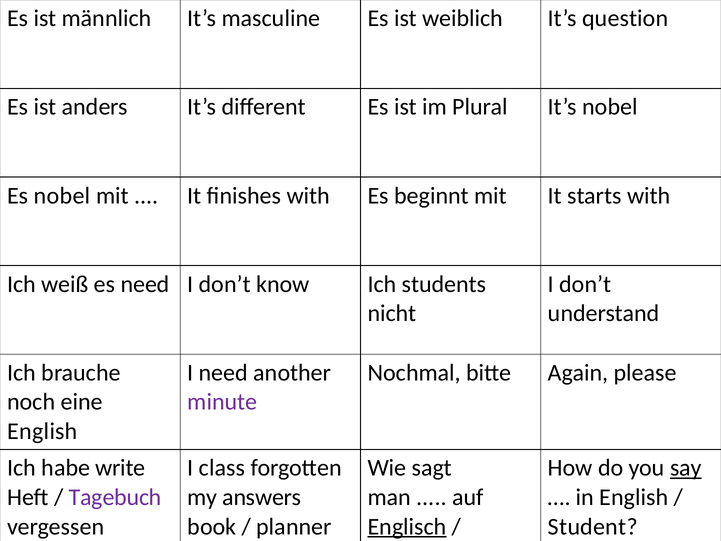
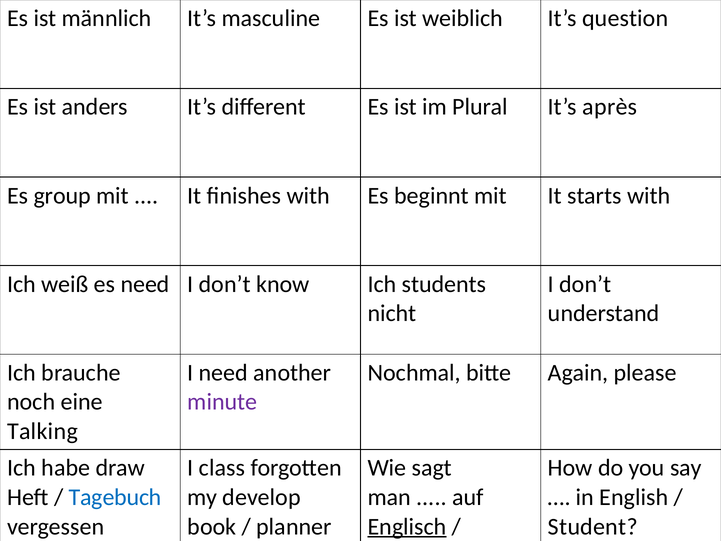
It’s nobel: nobel -> après (610, 107)
Es nobel: nobel -> group (62, 196)
English: English -> Talking (43, 431)
write: write -> draw (120, 468)
say underline: present -> none (686, 468)
Tagebuch colour: purple -> blue (115, 497)
answers: answers -> develop (262, 497)
